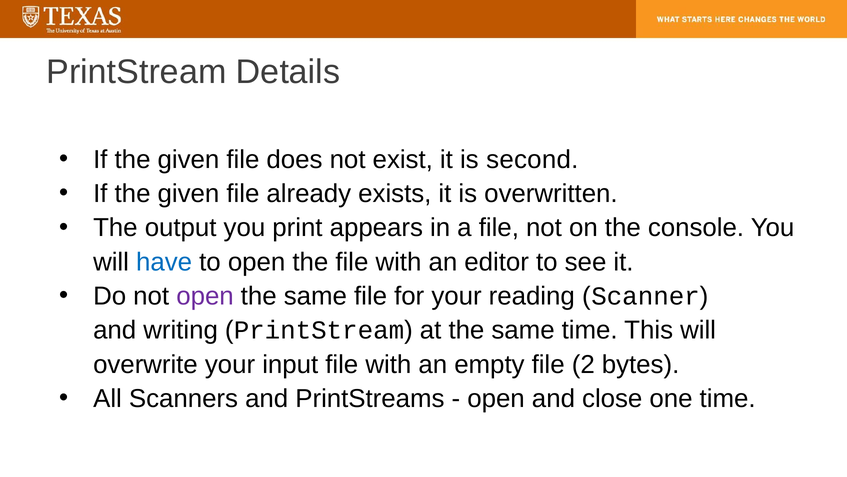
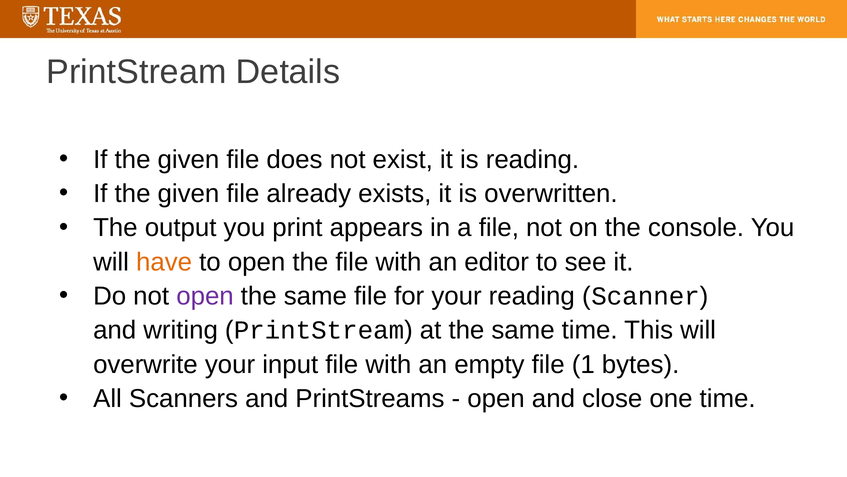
is second: second -> reading (532, 159)
have colour: blue -> orange (164, 262)
2: 2 -> 1 (583, 364)
